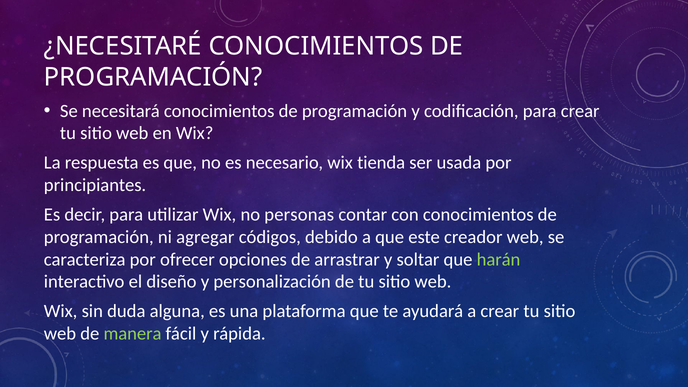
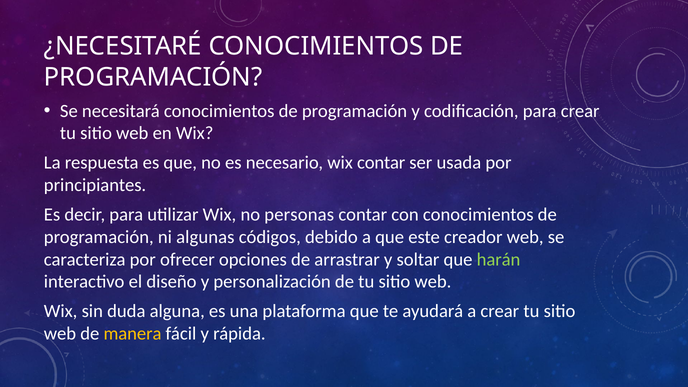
wix tienda: tienda -> contar (381, 163)
agregar: agregar -> algunas (205, 237)
manera colour: light green -> yellow (133, 334)
